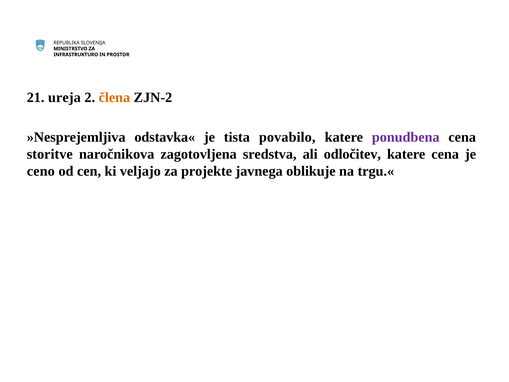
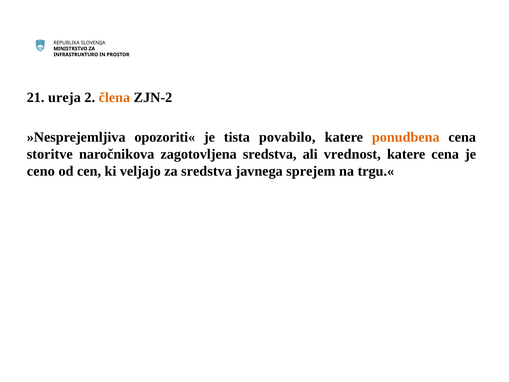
odstavka«: odstavka« -> opozoriti« (165, 137)
ponudbena colour: purple -> orange (406, 137)
odločitev: odločitev -> vrednost (352, 154)
za projekte: projekte -> sredstva (207, 171)
oblikuje: oblikuje -> sprejem (311, 171)
